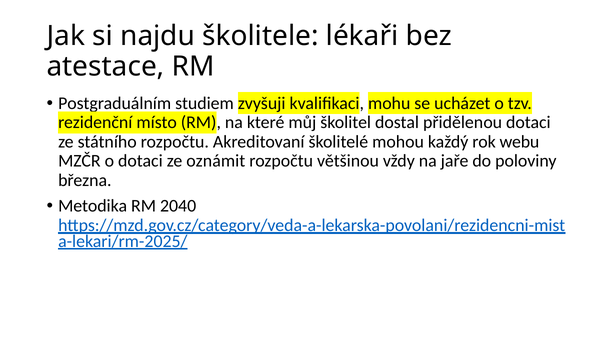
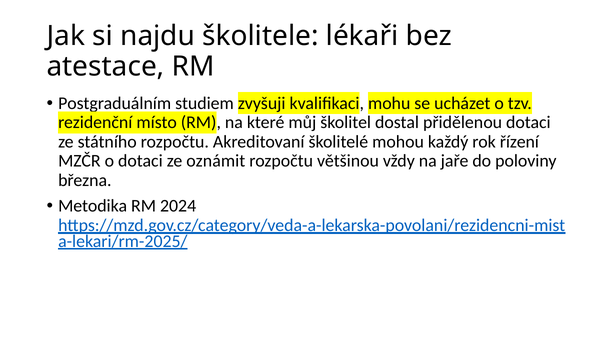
webu: webu -> řízení (519, 142)
2040: 2040 -> 2024 (178, 206)
